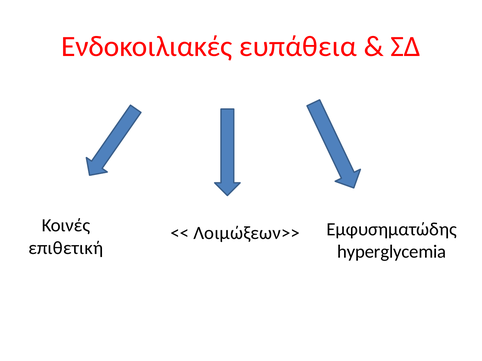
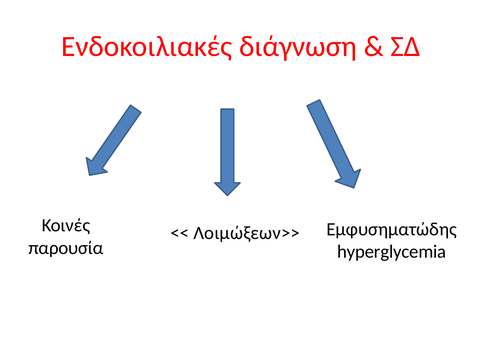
ευπάθεια: ευπάθεια -> διάγνωση (298, 47)
επιθετική: επιθετική -> παρουσία (66, 248)
